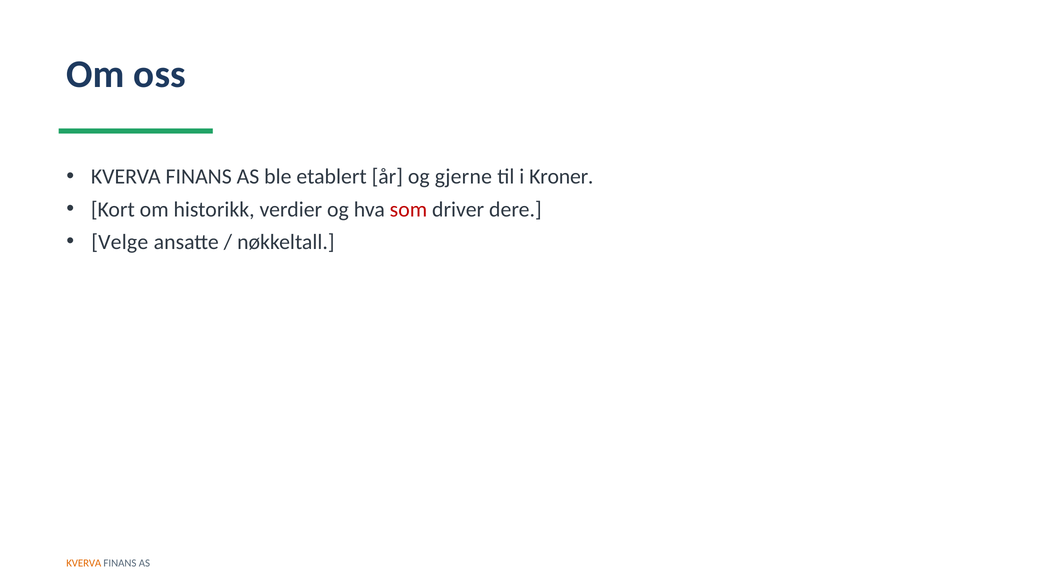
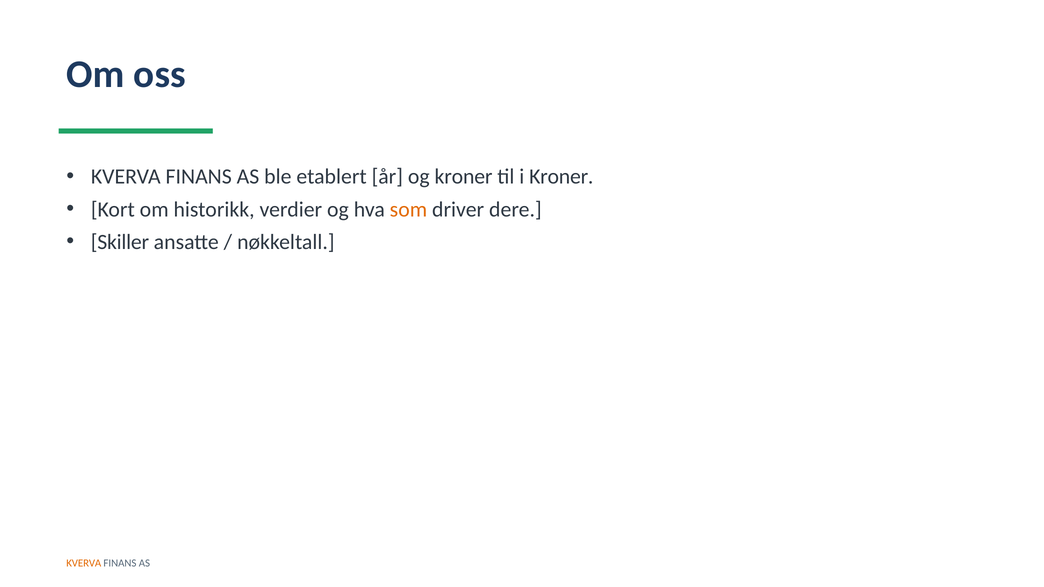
og gjerne: gjerne -> kroner (464, 177)
som colour: red -> orange (408, 209)
Velge: Velge -> Skiller (120, 242)
